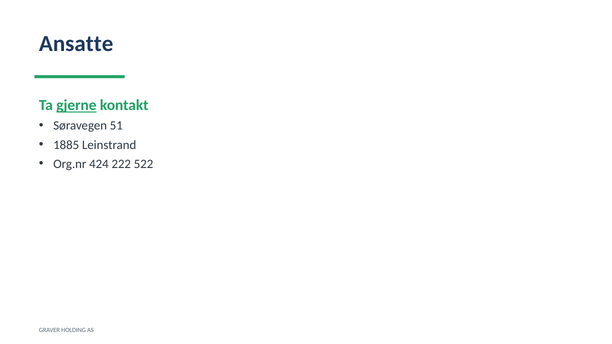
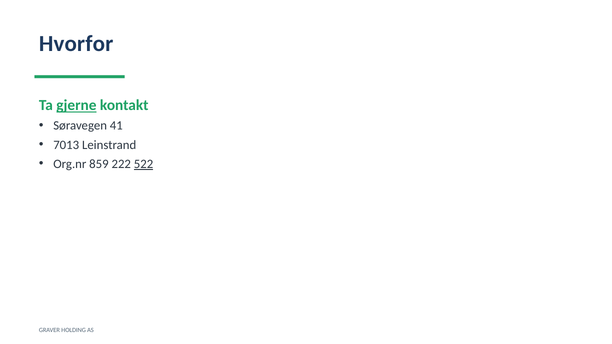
Ansatte: Ansatte -> Hvorfor (76, 44)
51: 51 -> 41 (116, 126)
1885: 1885 -> 7013 (66, 145)
424: 424 -> 859 (99, 164)
522 underline: none -> present (144, 164)
